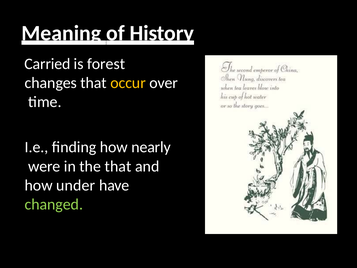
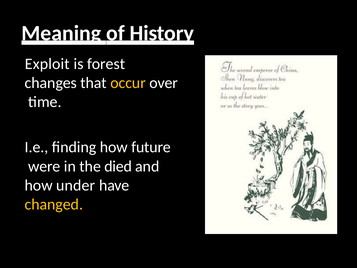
Carried: Carried -> Exploit (47, 64)
nearly: nearly -> future (151, 147)
the that: that -> died (118, 166)
changed colour: light green -> yellow (54, 204)
